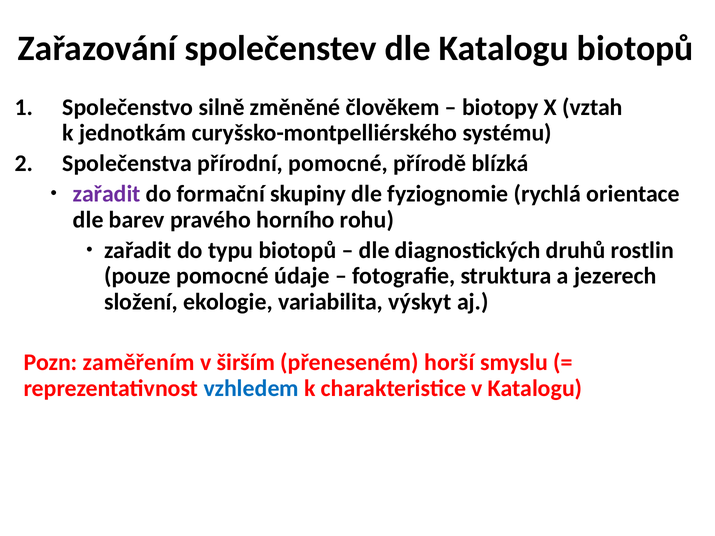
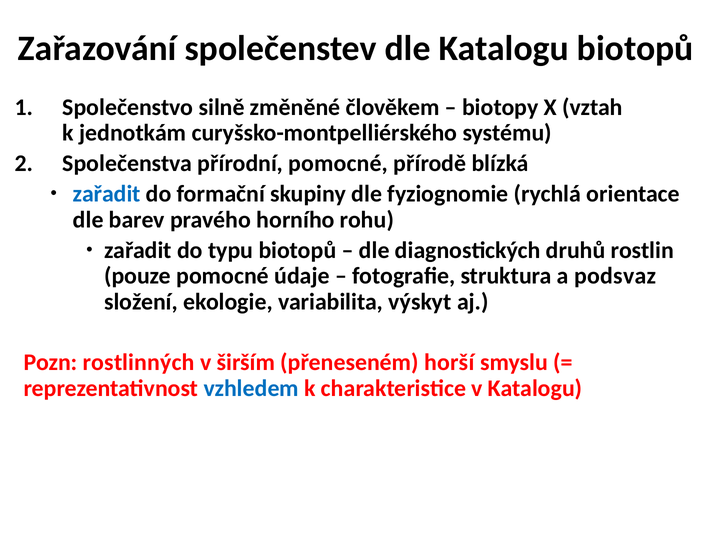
zařadit colour: purple -> blue (107, 194)
jezerech: jezerech -> podsvaz (615, 276)
zaměřením: zaměřením -> rostlinných (139, 363)
